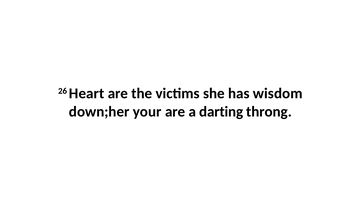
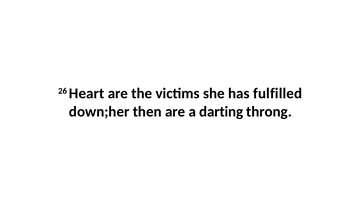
wisdom: wisdom -> fulfilled (278, 94)
your: your -> then (147, 112)
